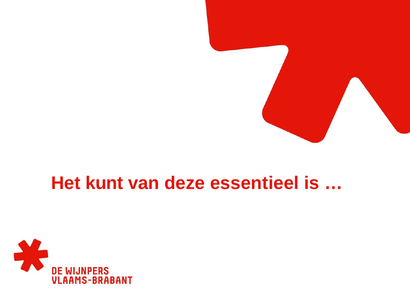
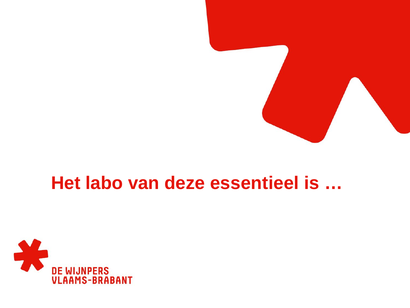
kunt: kunt -> labo (104, 183)
